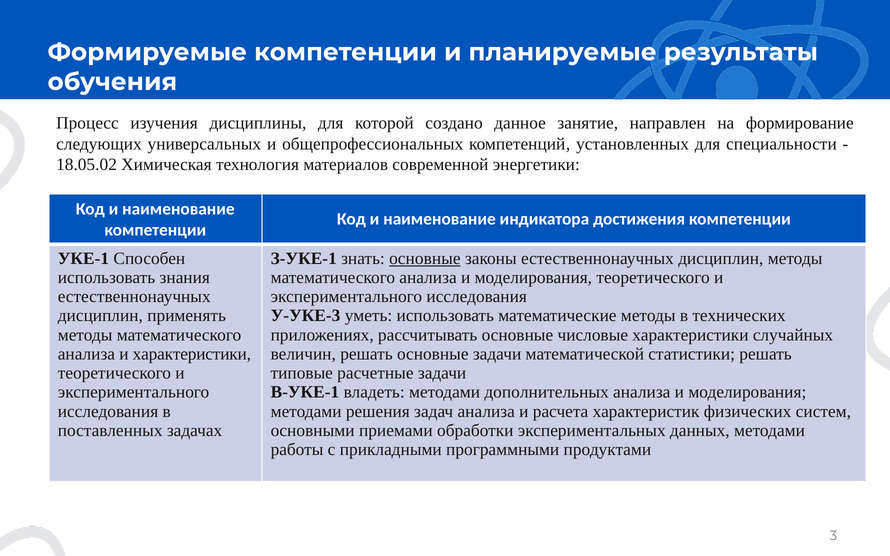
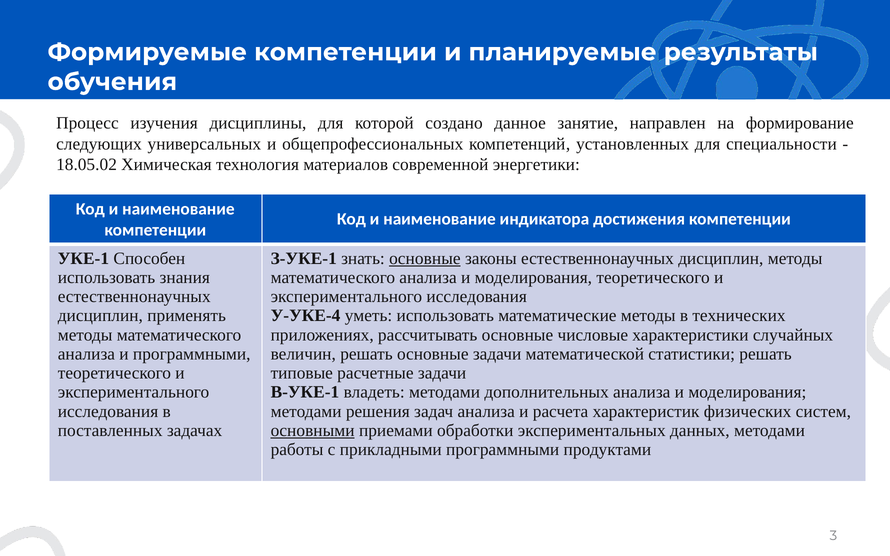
У-УКЕ-3: У-УКЕ-3 -> У-УКЕ-4 (306, 316)
и характеристики: характеристики -> программными (192, 354)
основными underline: none -> present (313, 431)
